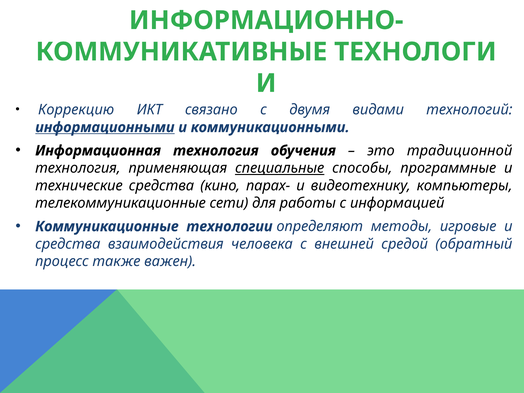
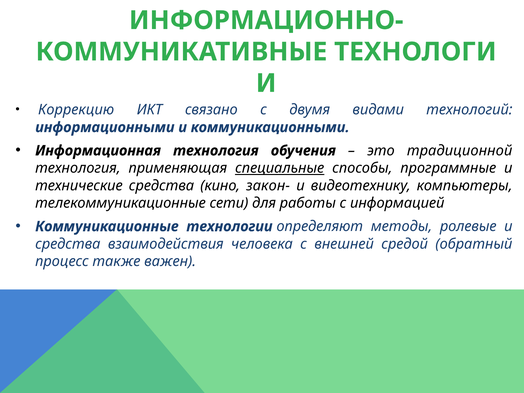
информационными underline: present -> none (105, 127)
парах-: парах- -> закон- (268, 186)
игровые: игровые -> ролевые (468, 226)
